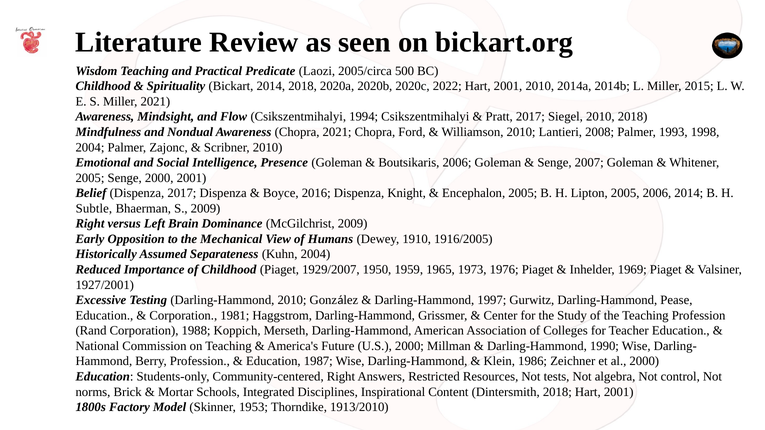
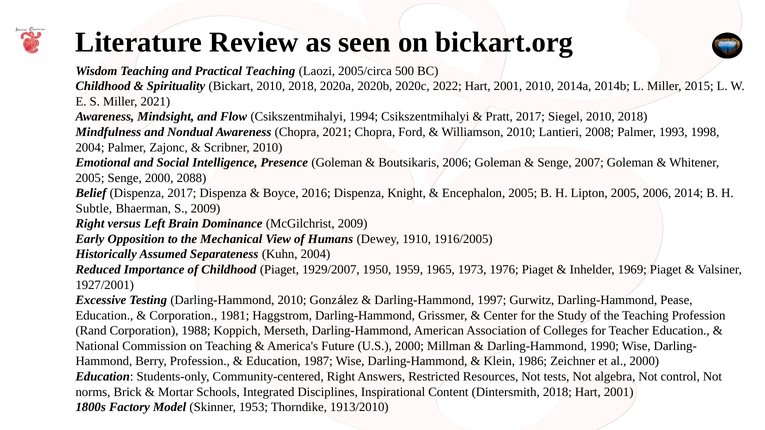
Practical Predicate: Predicate -> Teaching (270, 71)
Bickart 2014: 2014 -> 2010 (271, 86)
2000 2001: 2001 -> 2088 (191, 178)
